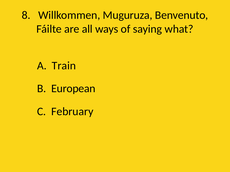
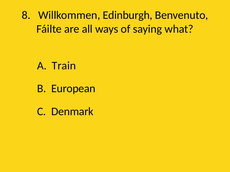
Muguruza: Muguruza -> Edinburgh (128, 15)
February: February -> Denmark (72, 112)
